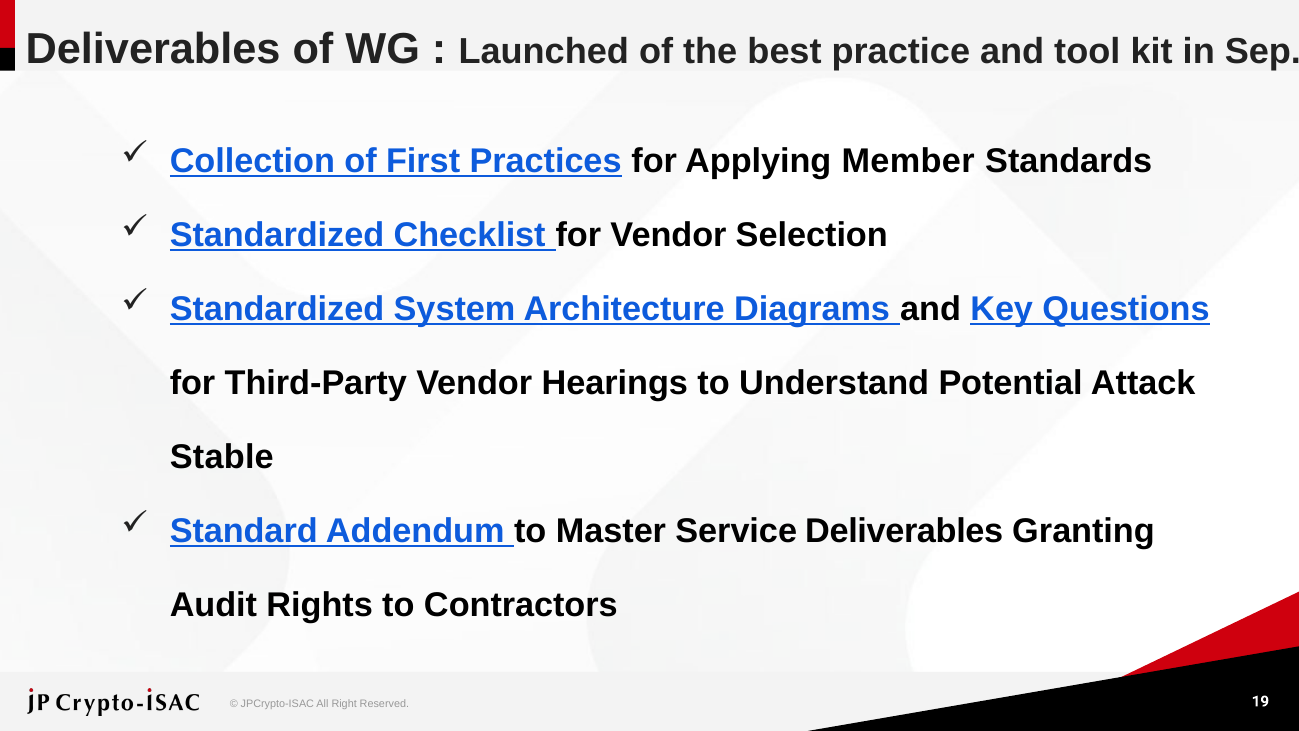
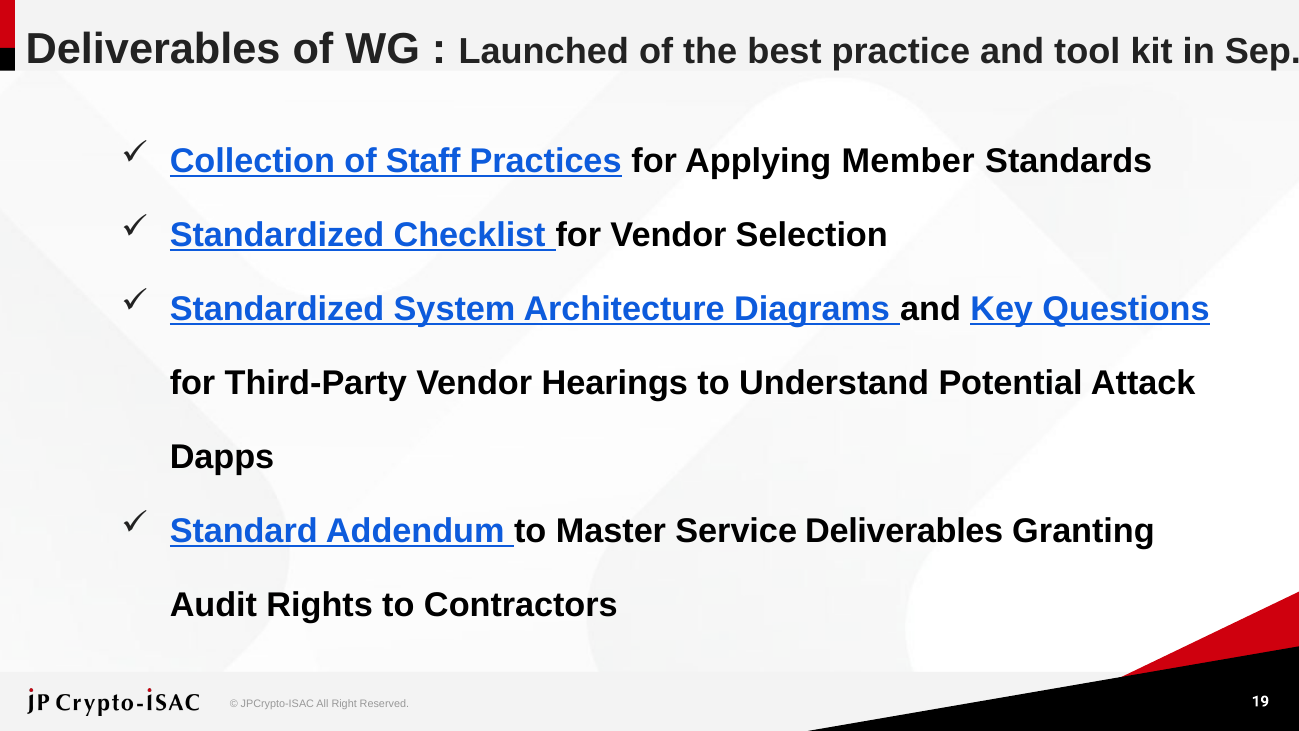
First: First -> Staff (423, 161)
Stable: Stable -> Dapps (222, 457)
